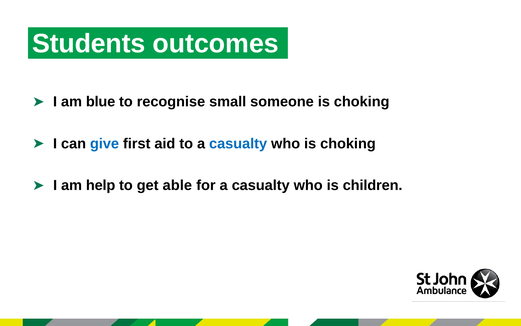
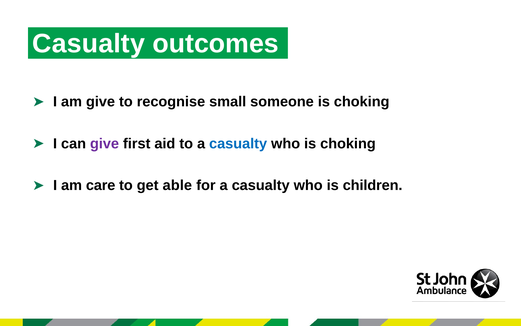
Students: Students -> Casualty (89, 44)
am blue: blue -> give (101, 102)
give colour: blue -> purple (105, 143)
help: help -> care (101, 185)
